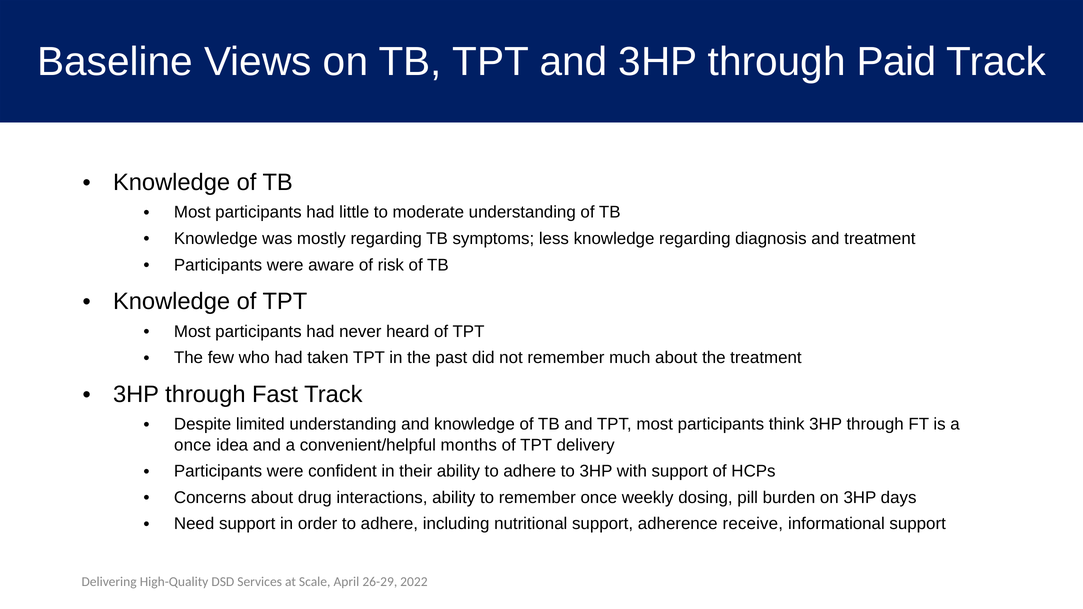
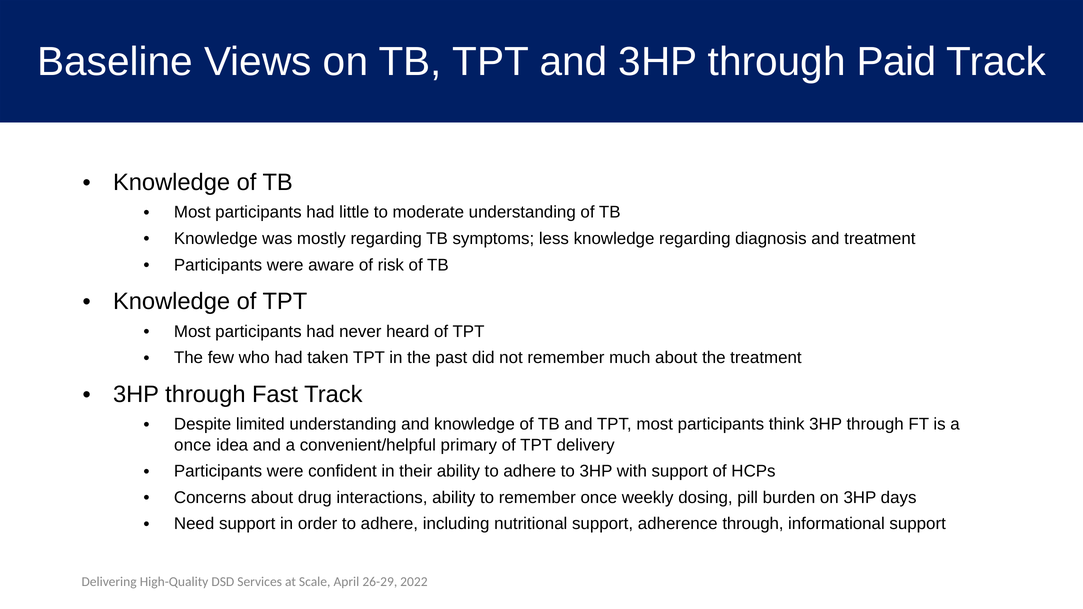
months: months -> primary (469, 445)
adherence receive: receive -> through (753, 524)
